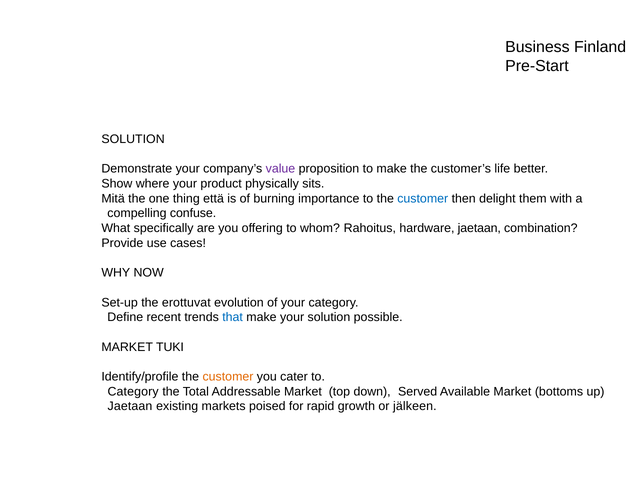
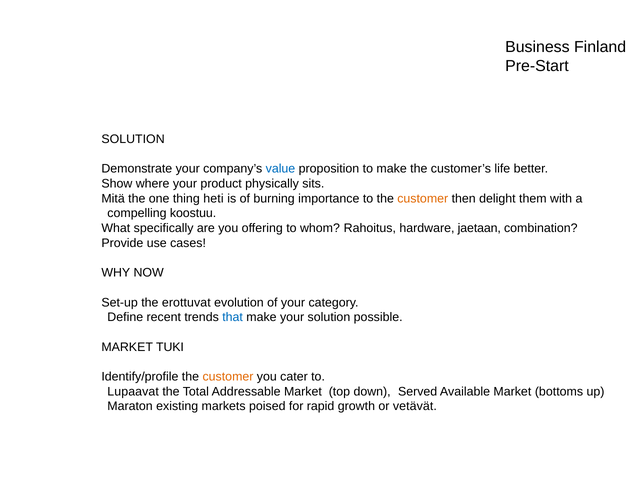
value colour: purple -> blue (280, 169)
että: että -> heti (213, 198)
customer colour: blue -> orange (423, 198)
confuse: confuse -> koostuu (193, 213)
Category: Category -> Lupaavat (133, 392)
Jaetaan: Jaetaan -> Maraton (130, 406)
jälkeen: jälkeen -> vetävät (415, 406)
